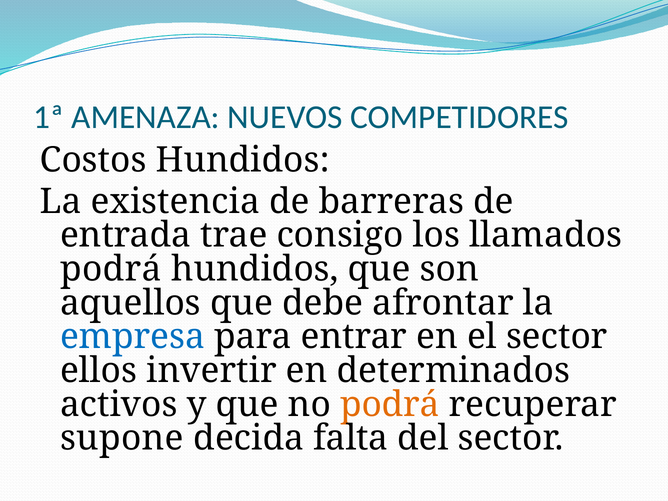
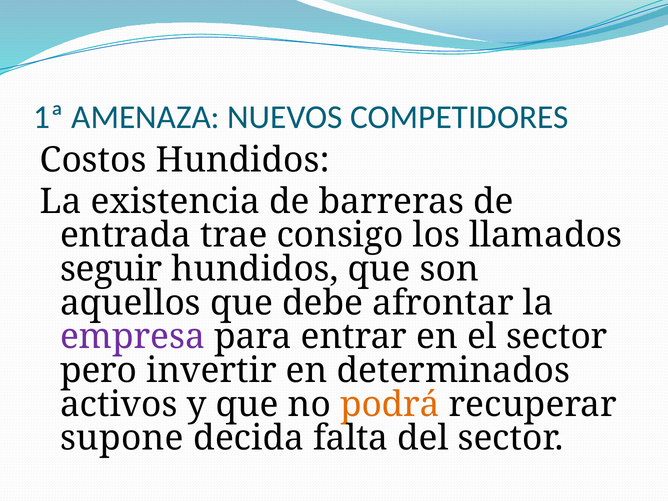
podrá: podrá -> seguir (111, 269)
empresa colour: blue -> purple (133, 337)
ellos: ellos -> pero (99, 371)
